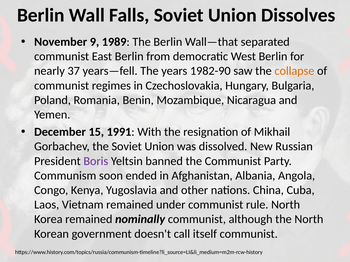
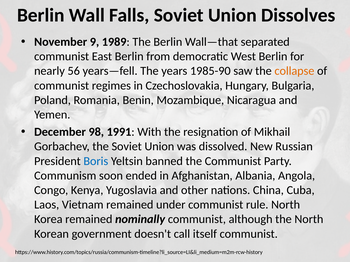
37: 37 -> 56 (74, 71)
1982-90: 1982-90 -> 1985-90 (210, 71)
15: 15 -> 98 (96, 132)
Boris colour: purple -> blue (96, 161)
